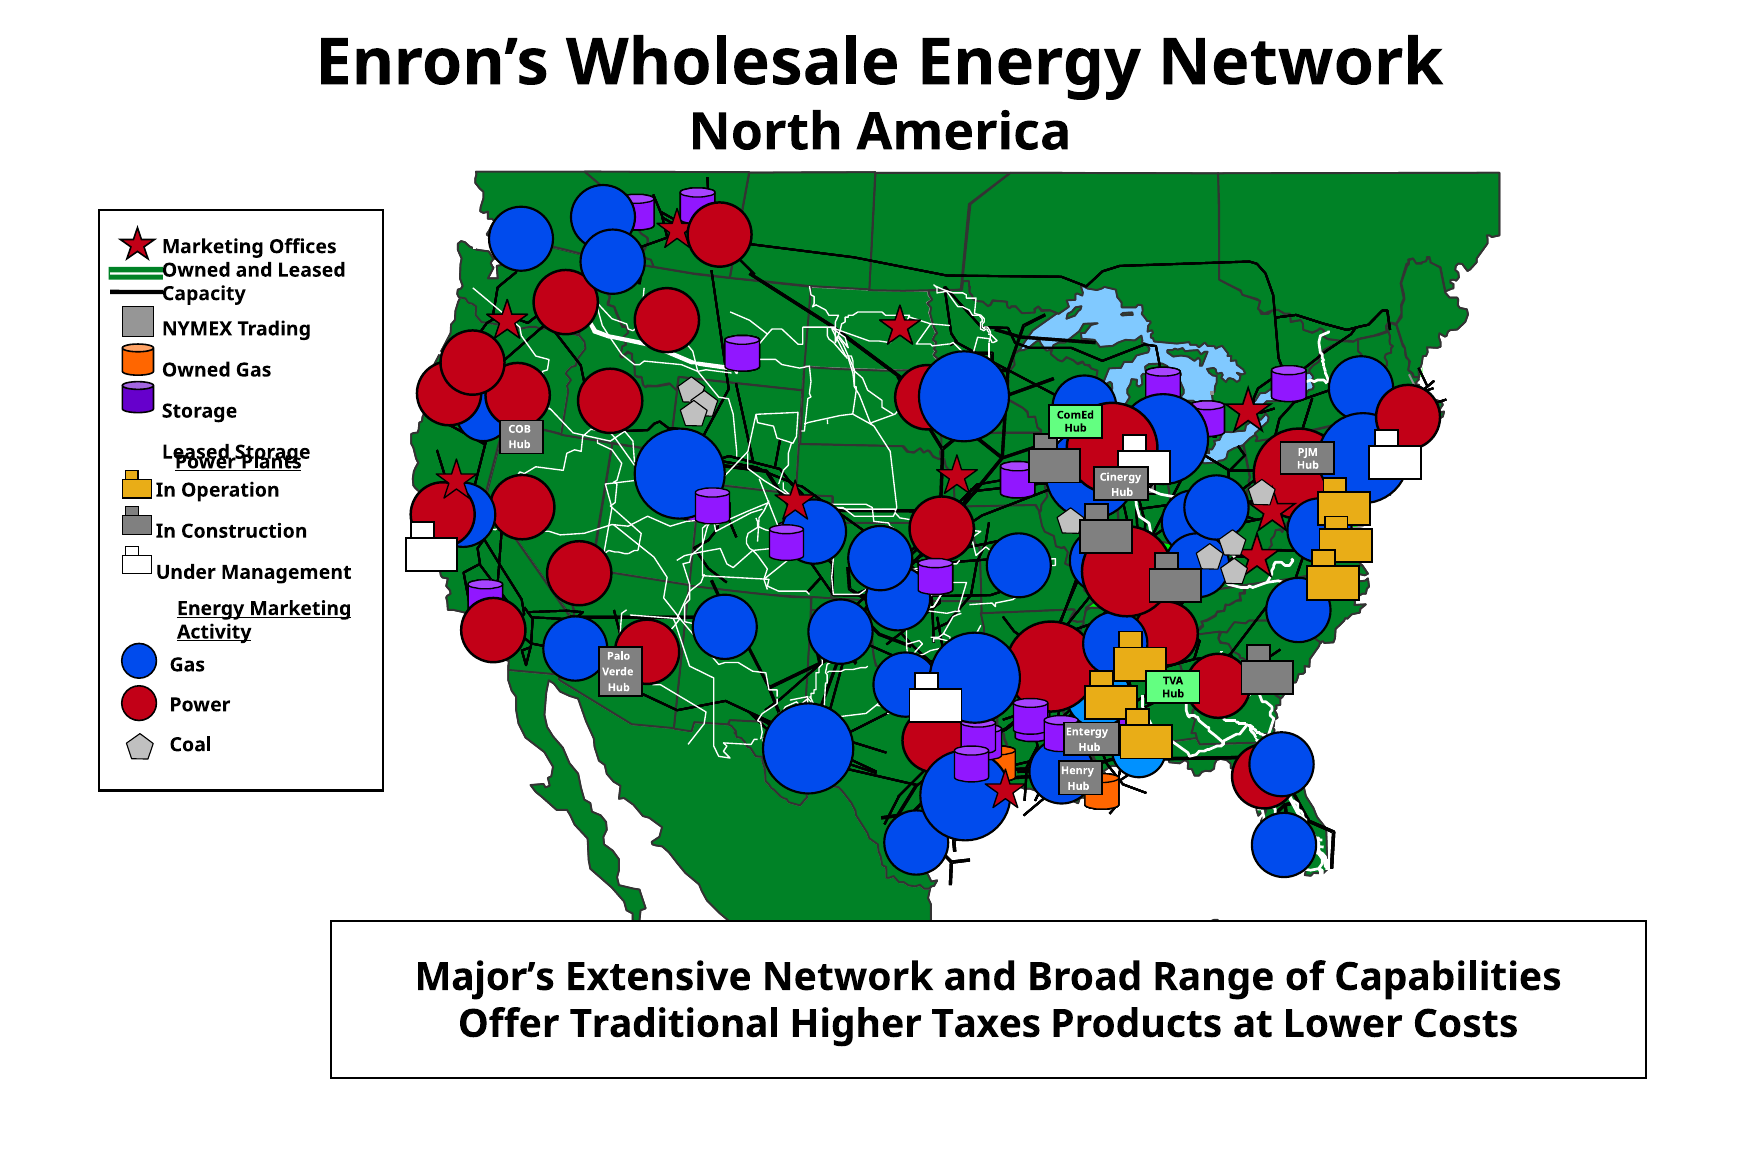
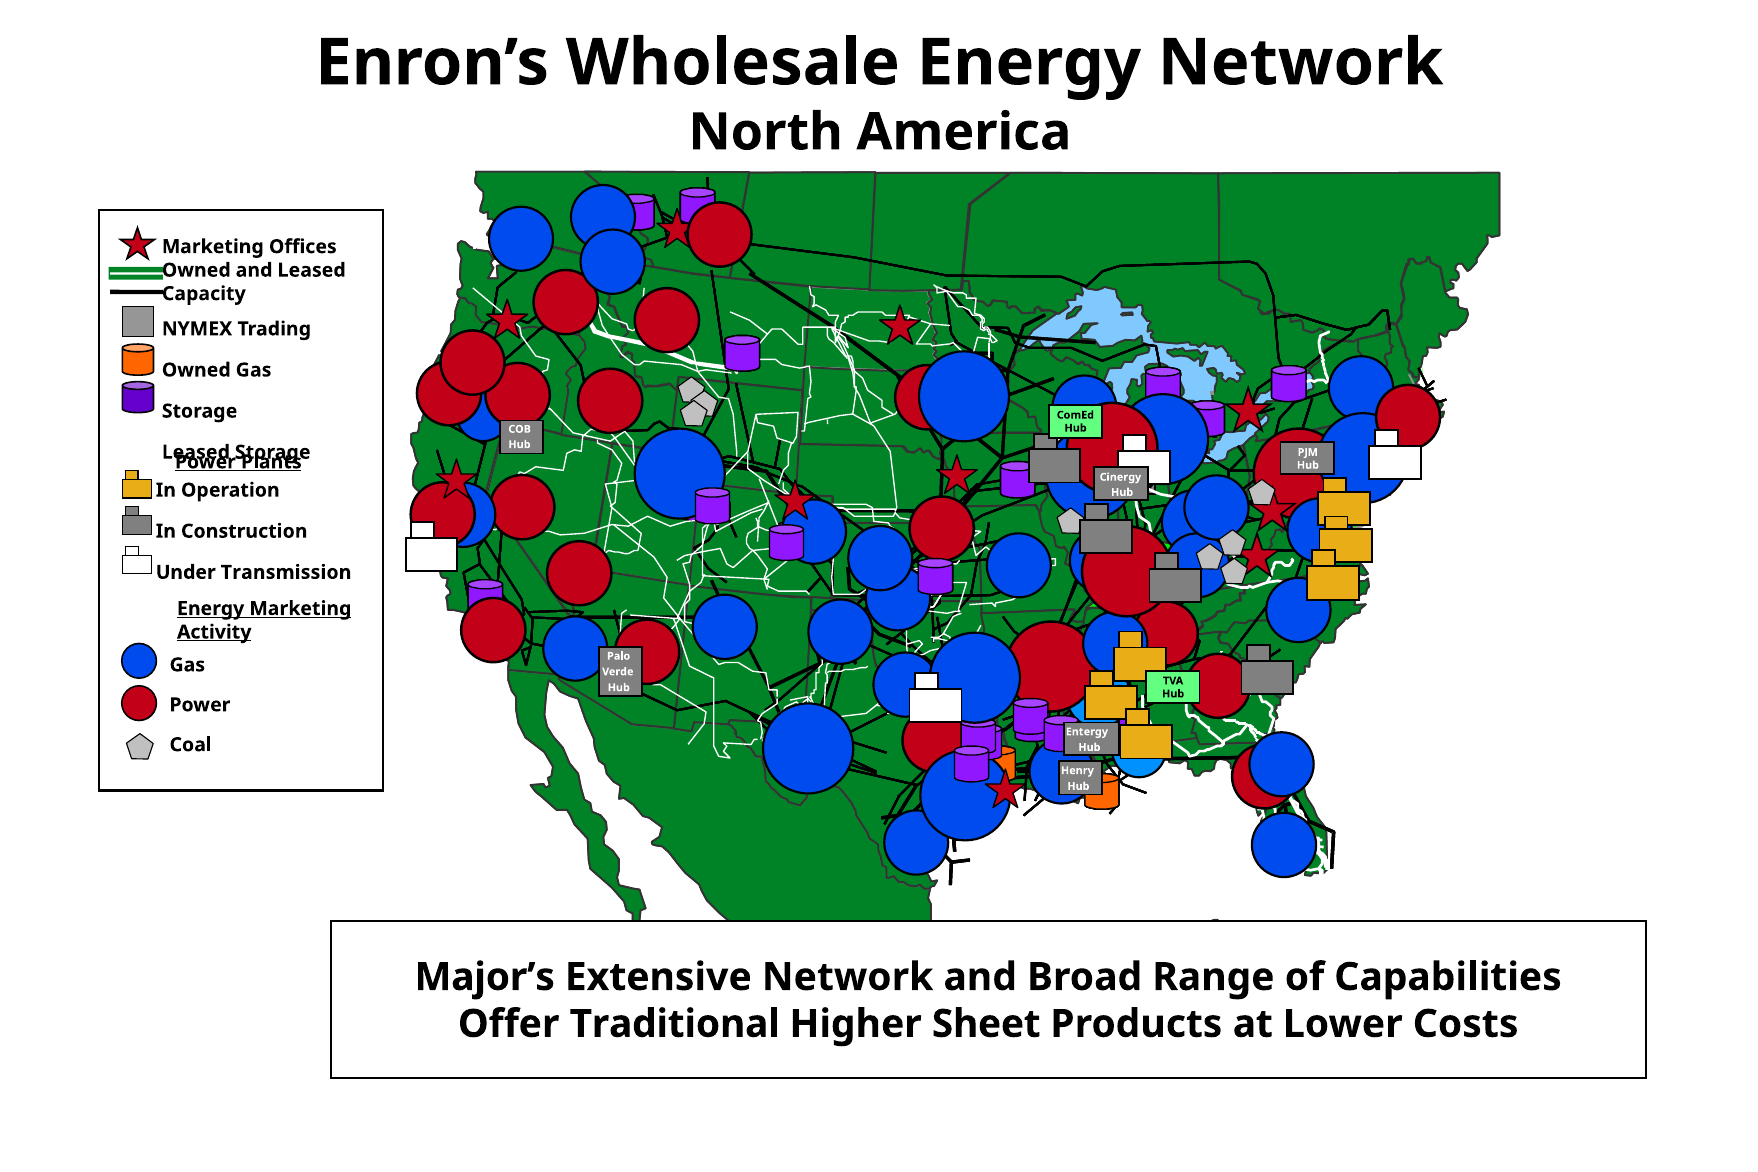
Management: Management -> Transmission (286, 572)
Taxes: Taxes -> Sheet (986, 1024)
